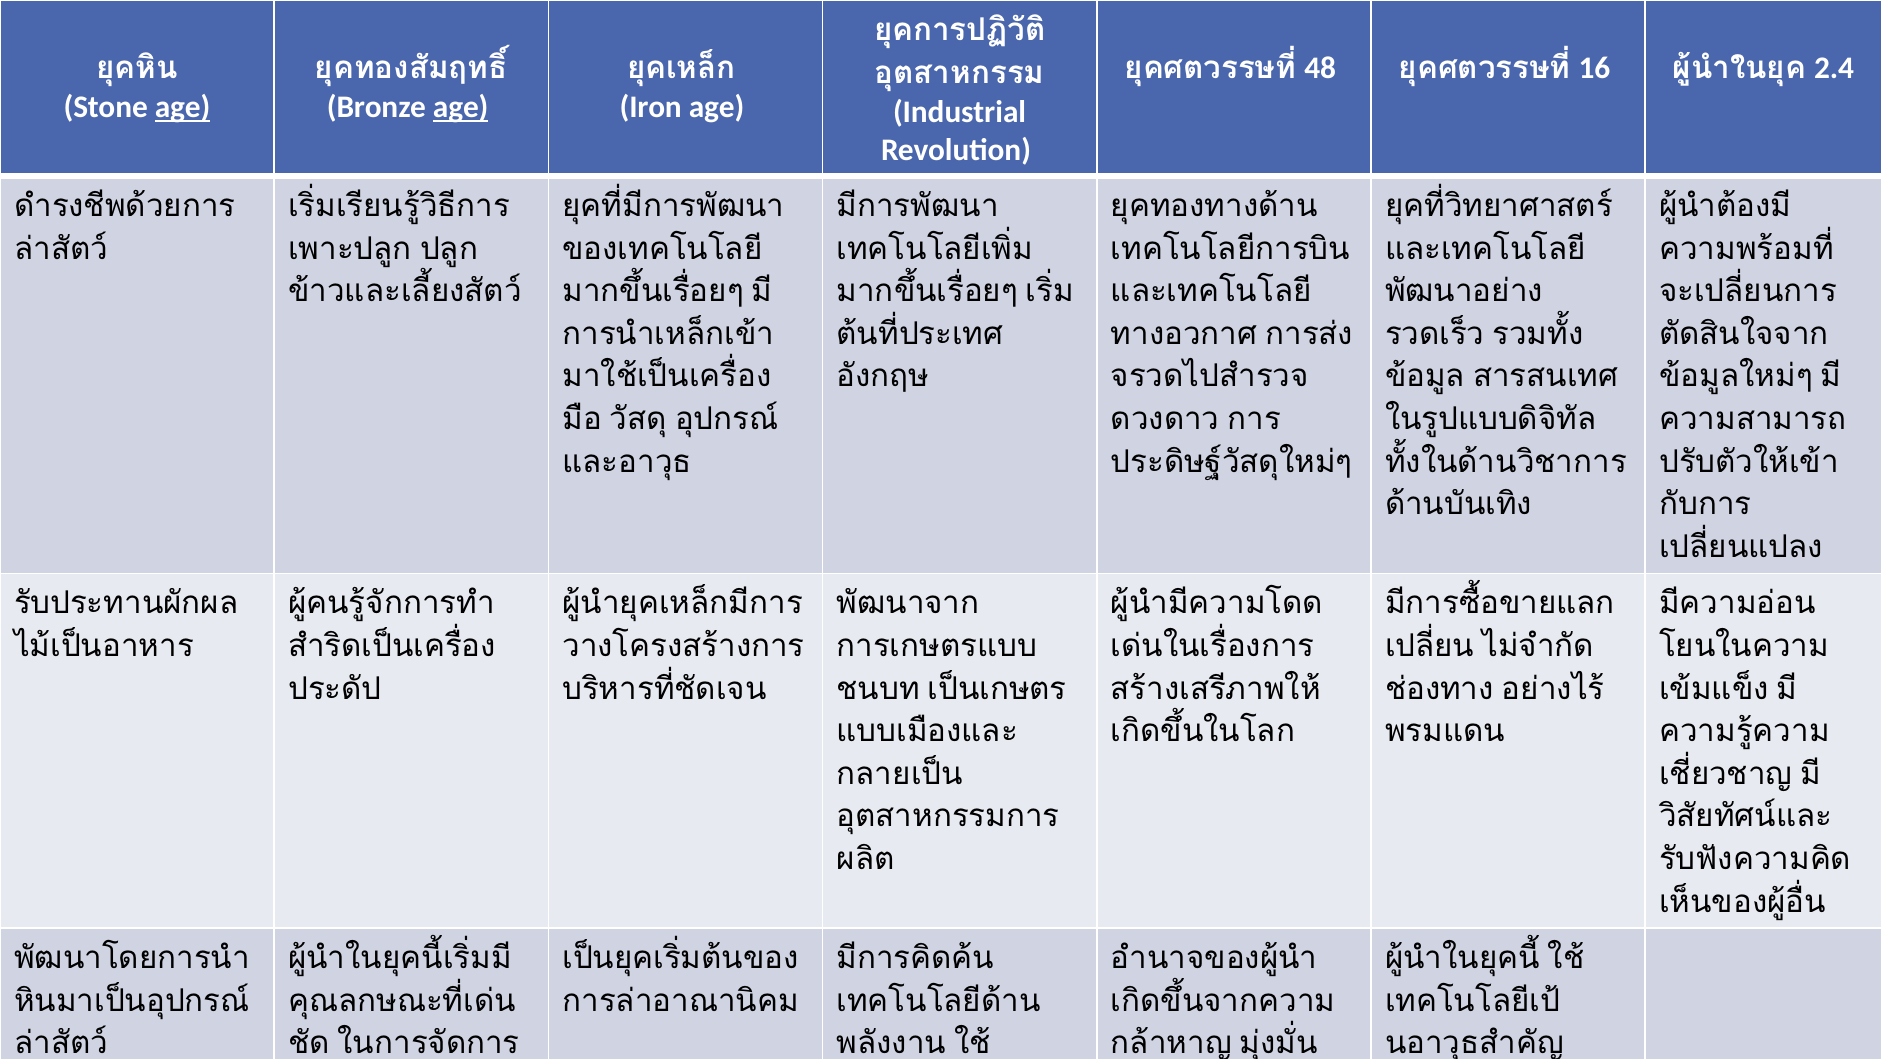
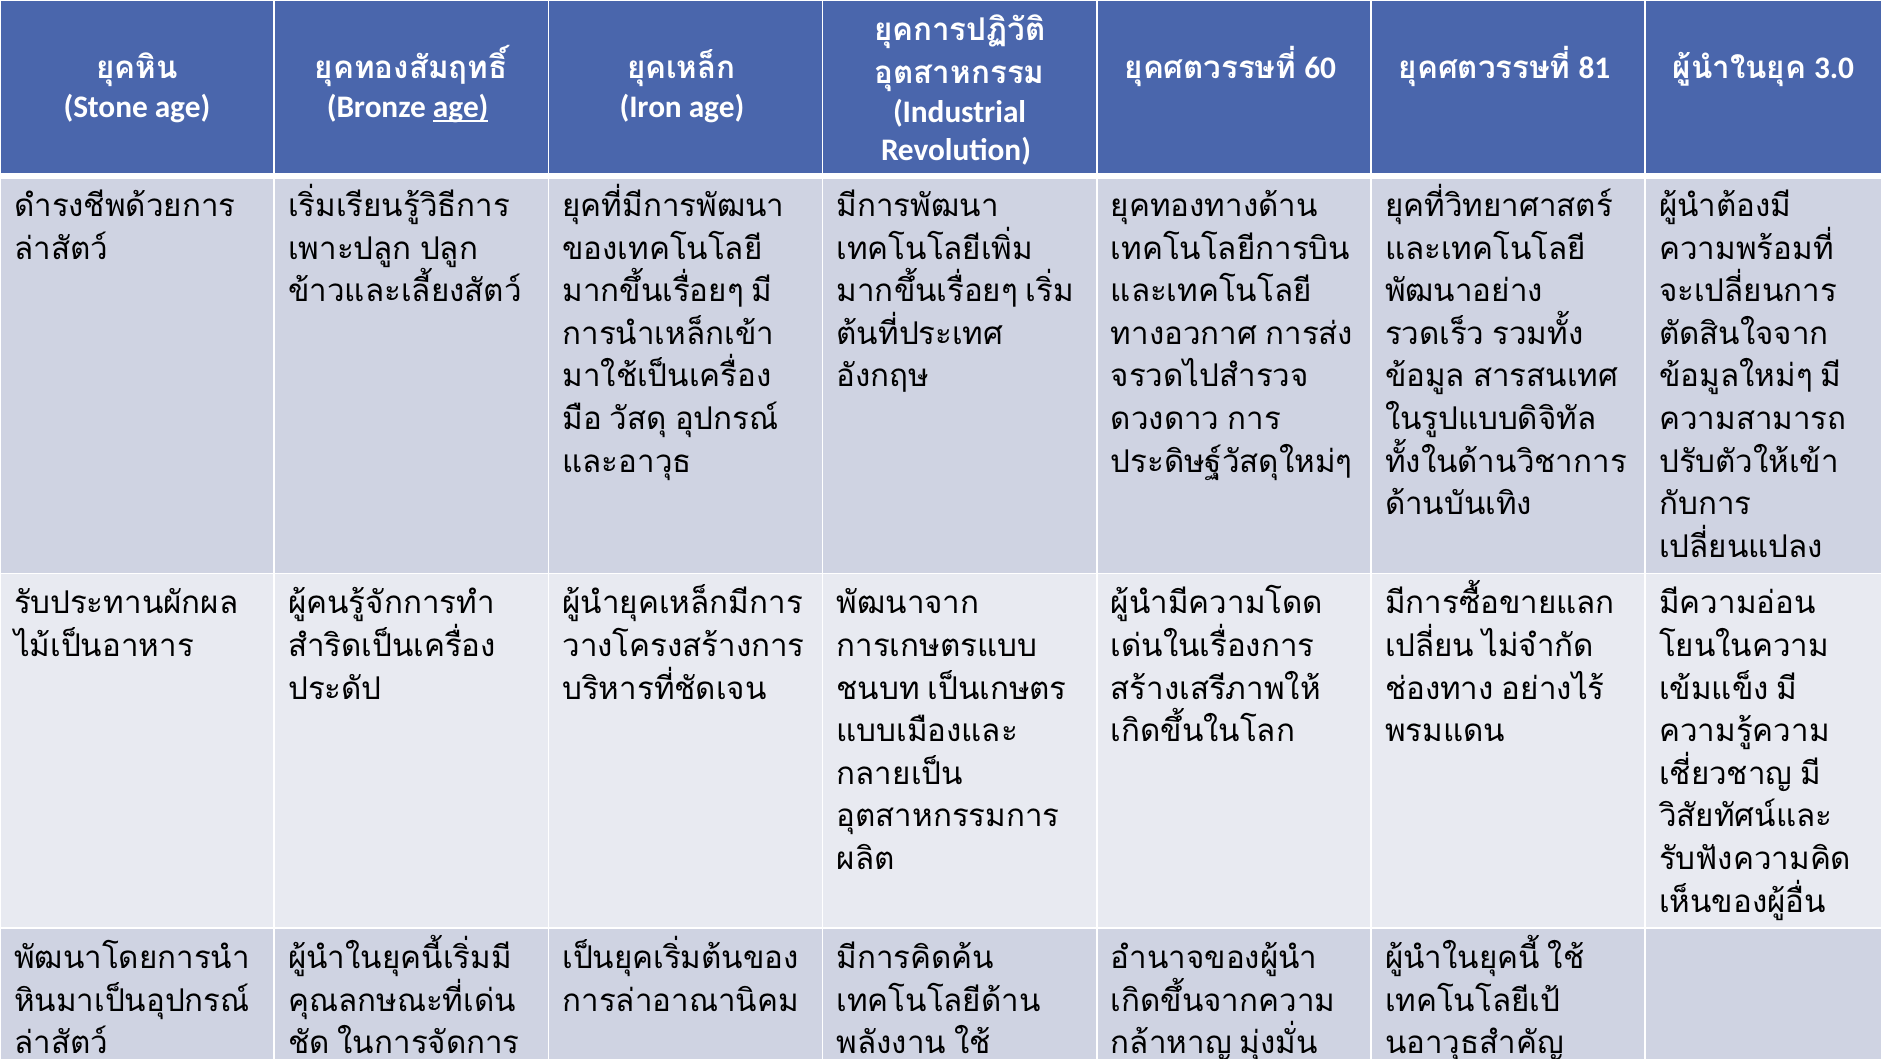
48: 48 -> 60 (1320, 68)
16: 16 -> 81 (1594, 68)
2.4: 2.4 -> 3.0 (1834, 68)
age underline: present -> none (183, 108)
